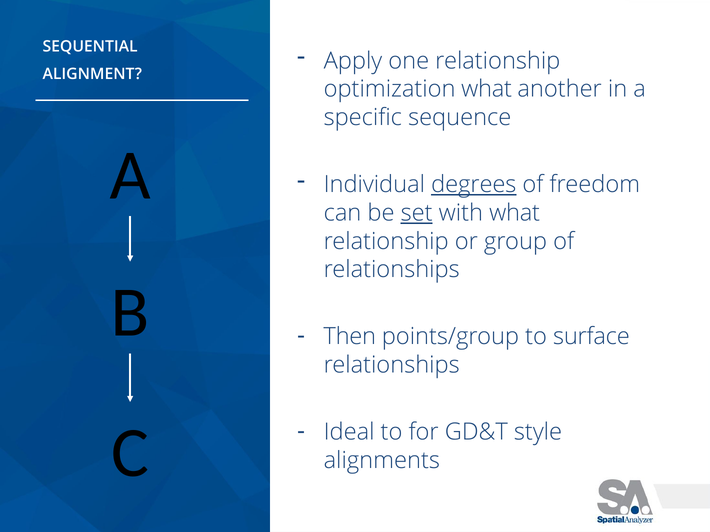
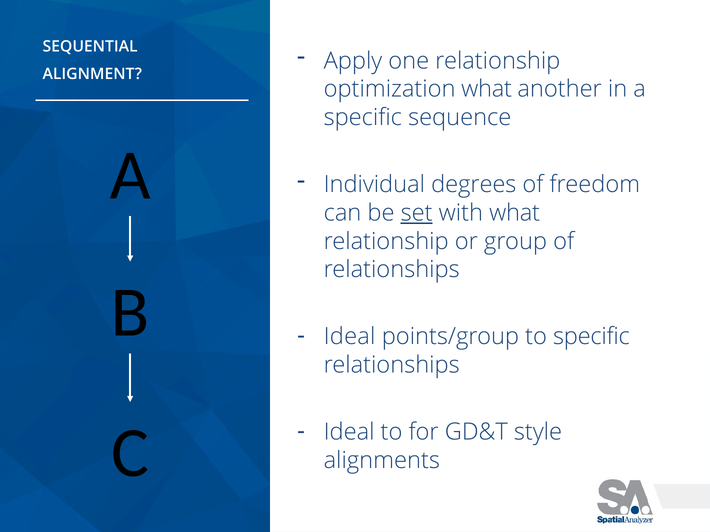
degrees underline: present -> none (474, 185)
Then: Then -> Ideal (350, 337)
to surface: surface -> specific (591, 337)
